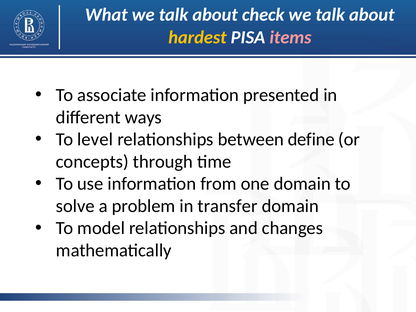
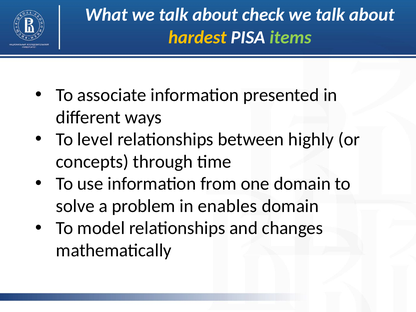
items colour: pink -> light green (291, 37)
define: define -> highly (311, 139)
transfer: transfer -> enables (228, 206)
